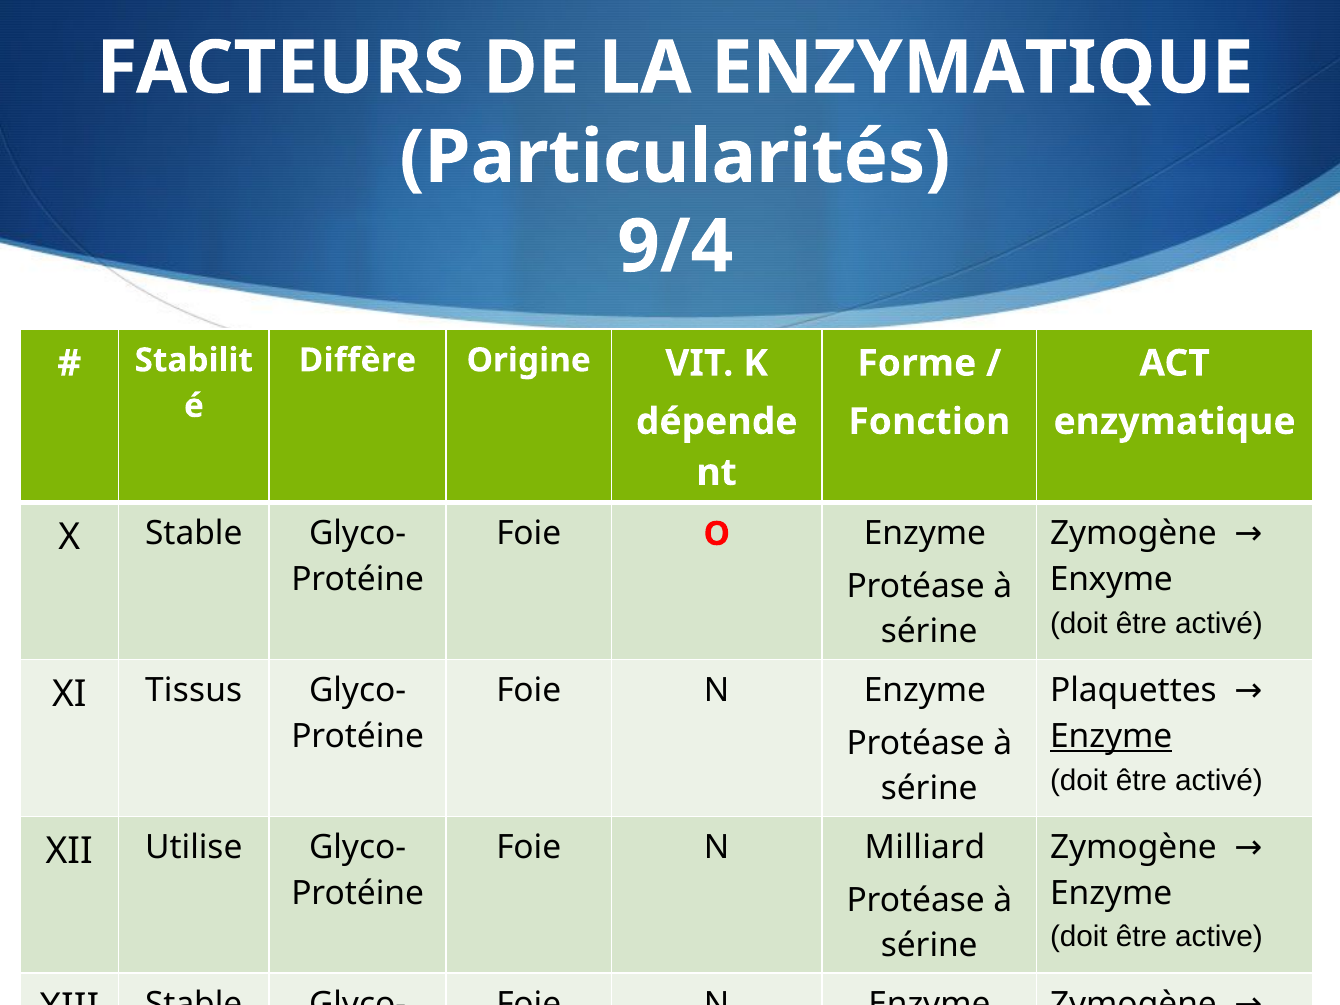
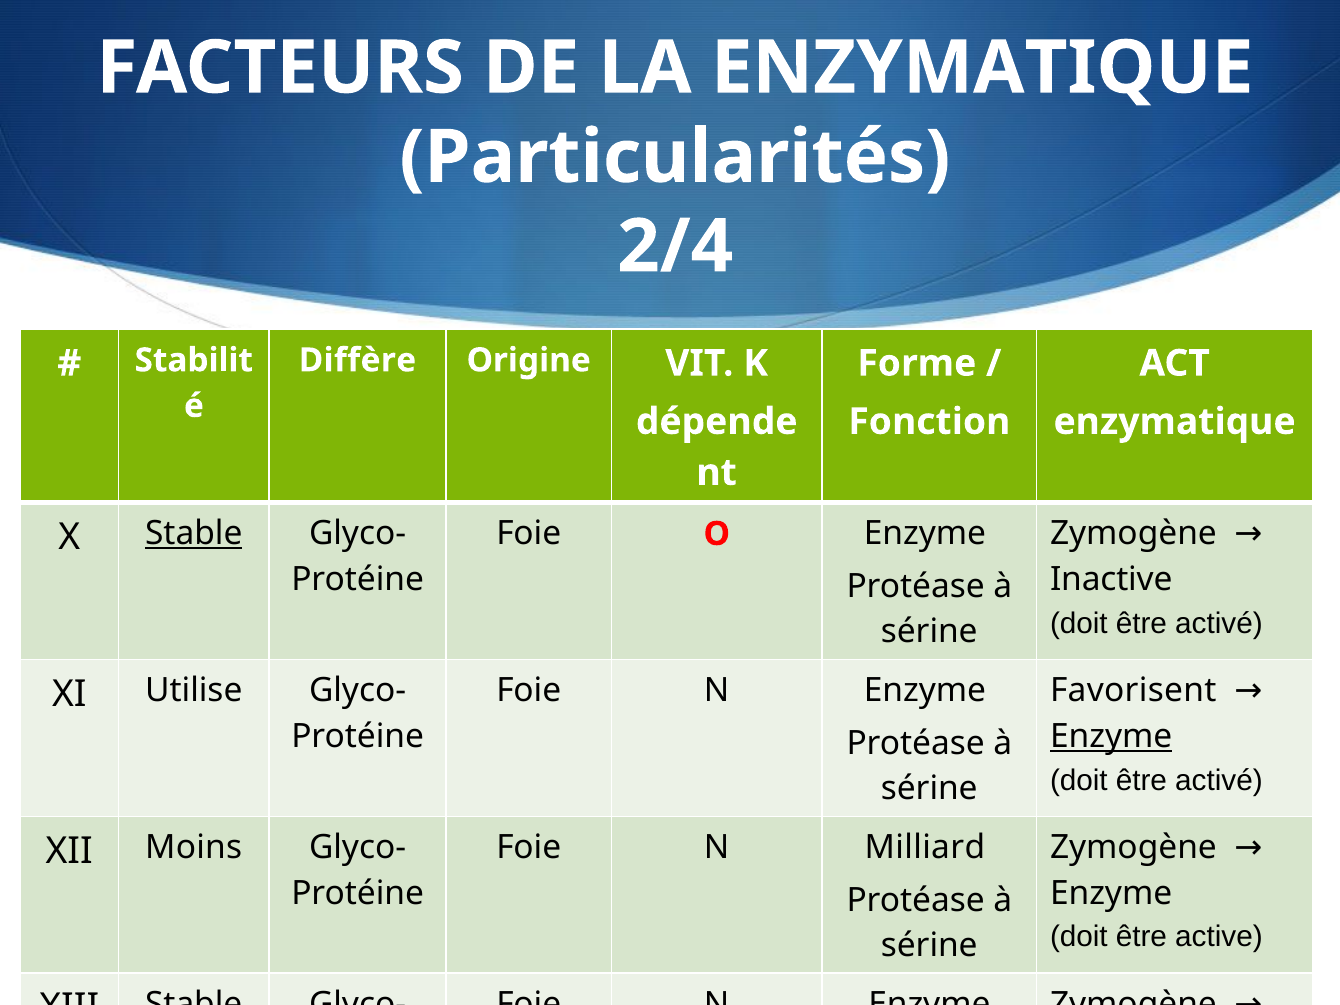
9/4: 9/4 -> 2/4 (675, 247)
Stable underline: none -> present (194, 534)
Enxyme: Enxyme -> Inactive (1111, 579)
Plaquettes: Plaquettes -> Favorisent (1133, 691)
Tissus: Tissus -> Utilise (194, 691)
Utilise: Utilise -> Moins (194, 848)
